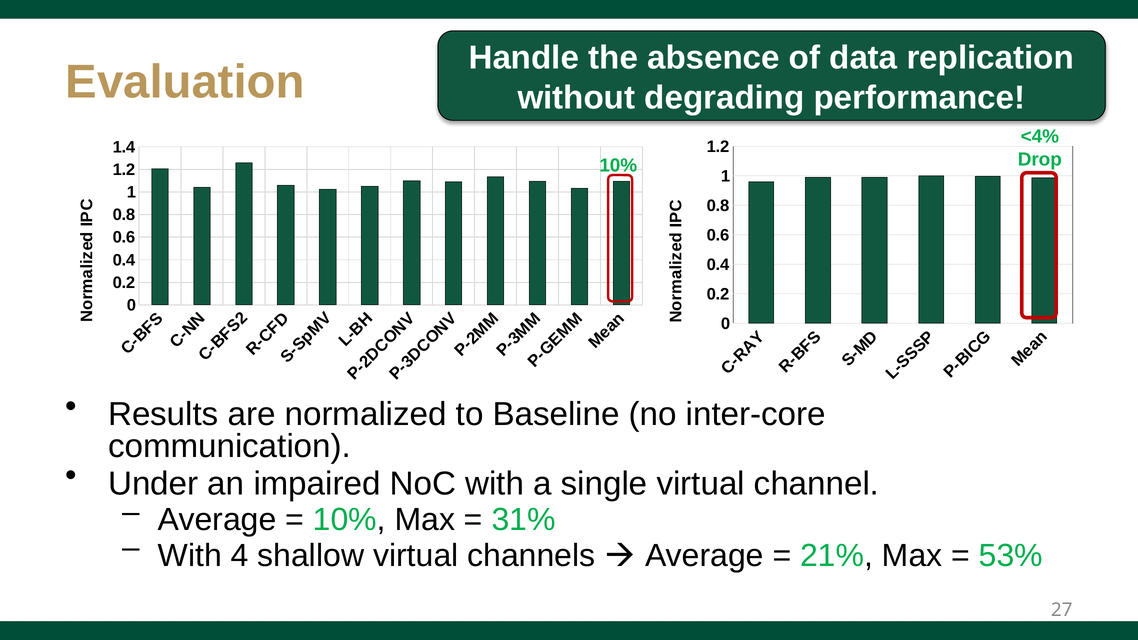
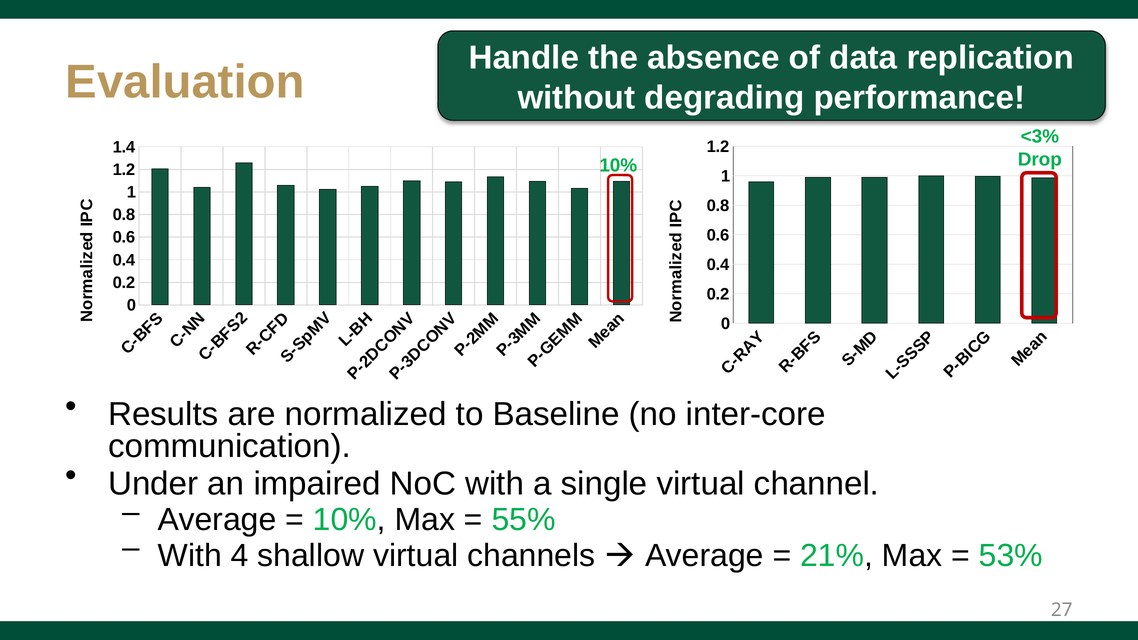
<4%: <4% -> <3% (1040, 137)
31%: 31% -> 55% (524, 520)
